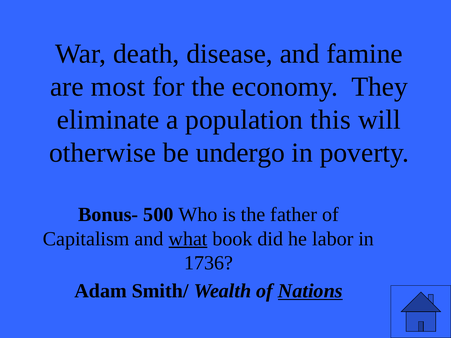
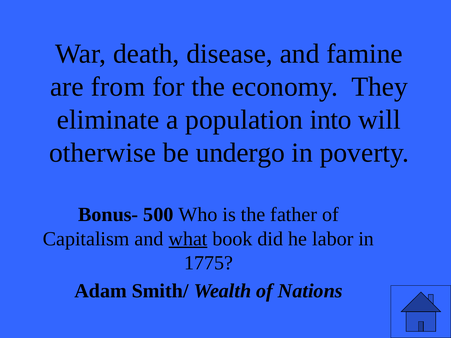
most: most -> from (118, 87)
this: this -> into (331, 120)
1736: 1736 -> 1775 (209, 263)
Nations underline: present -> none (310, 291)
